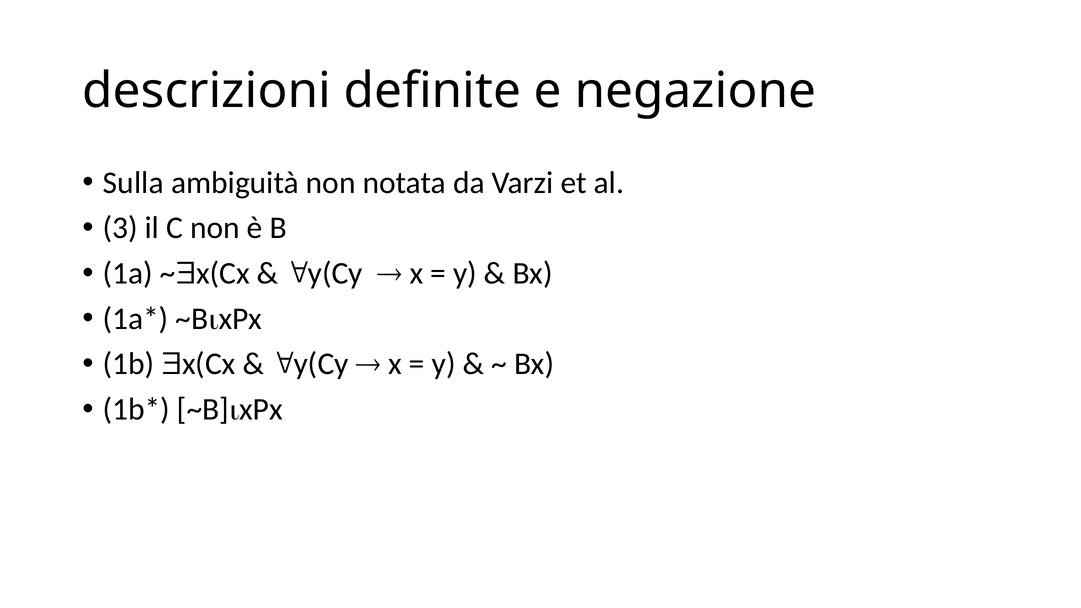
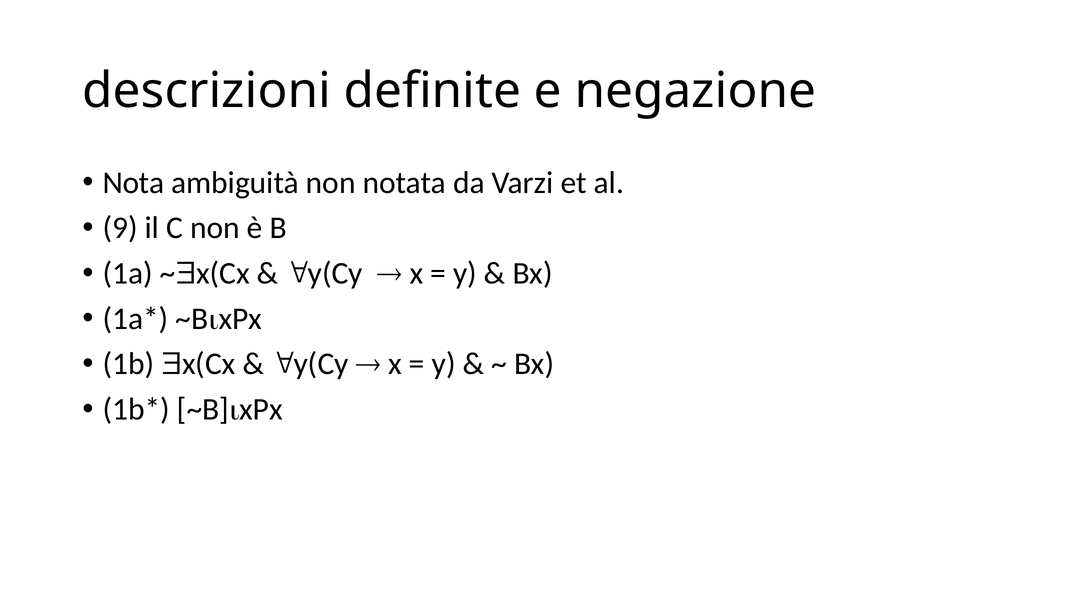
Sulla: Sulla -> Nota (133, 183)
3: 3 -> 9 (120, 228)
